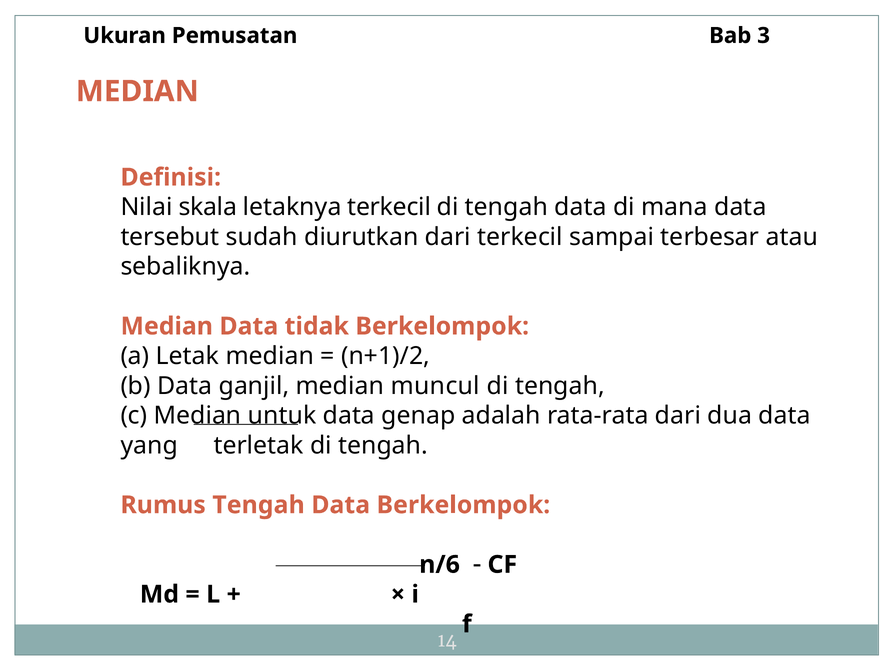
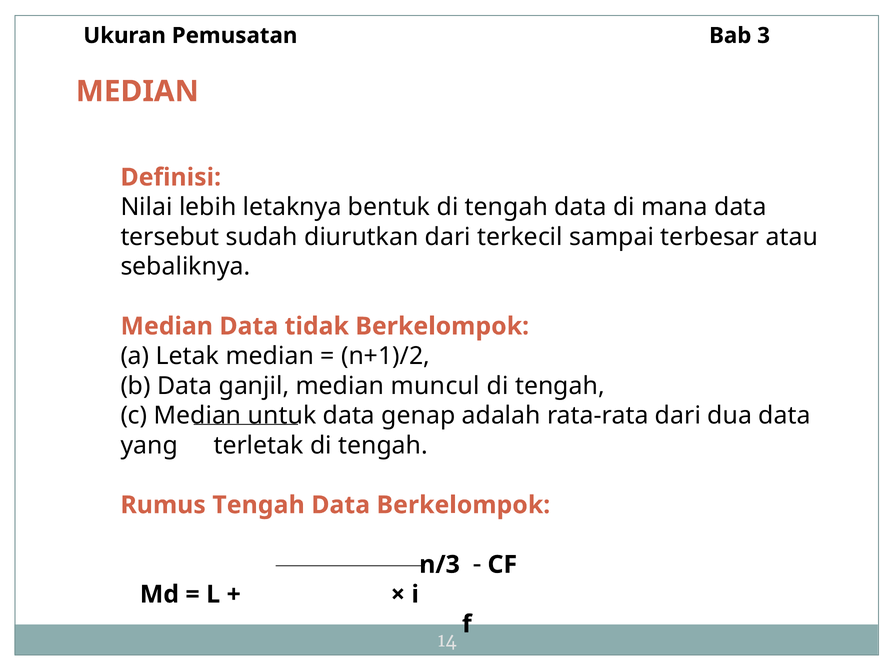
skala: skala -> lebih (208, 207)
letaknya terkecil: terkecil -> bentuk (389, 207)
n/6: n/6 -> n/3 (440, 565)
